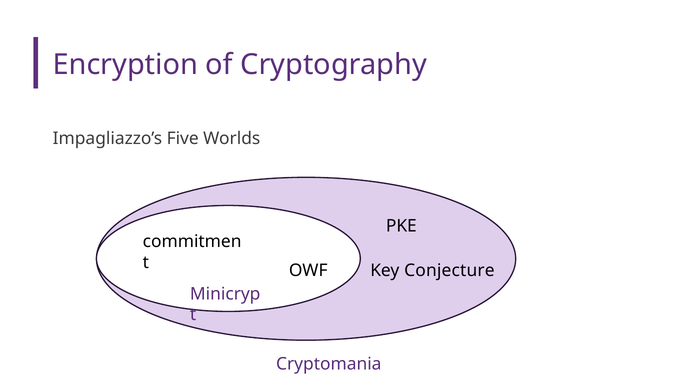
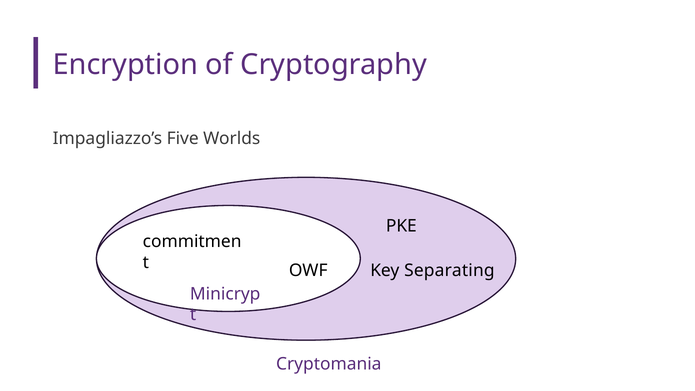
Conjecture: Conjecture -> Separating (449, 270)
